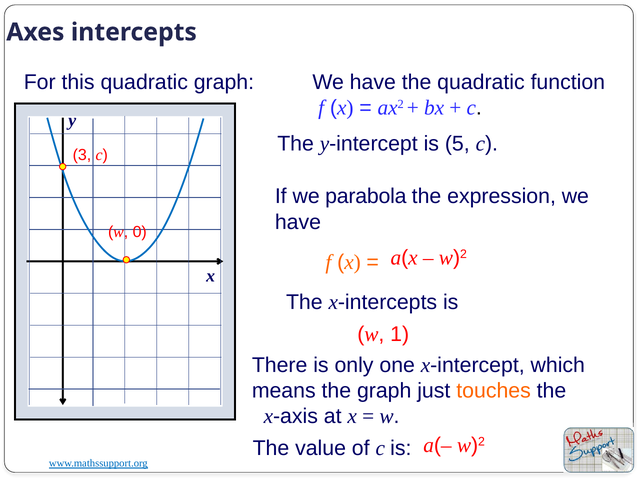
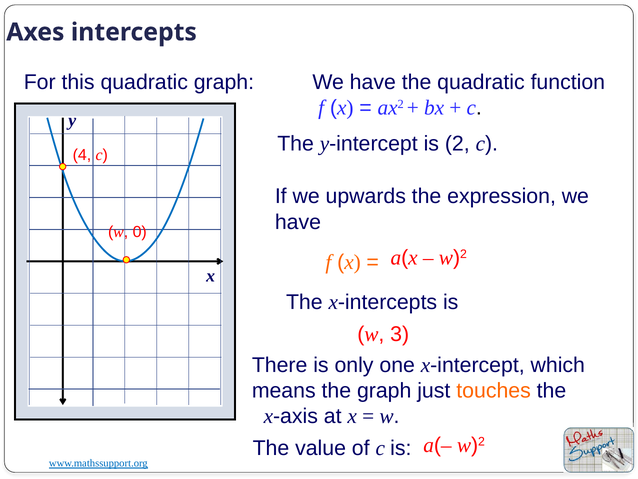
5: 5 -> 2 (457, 144)
3: 3 -> 4 (82, 155)
parabola: parabola -> upwards (366, 196)
1: 1 -> 3 (400, 334)
